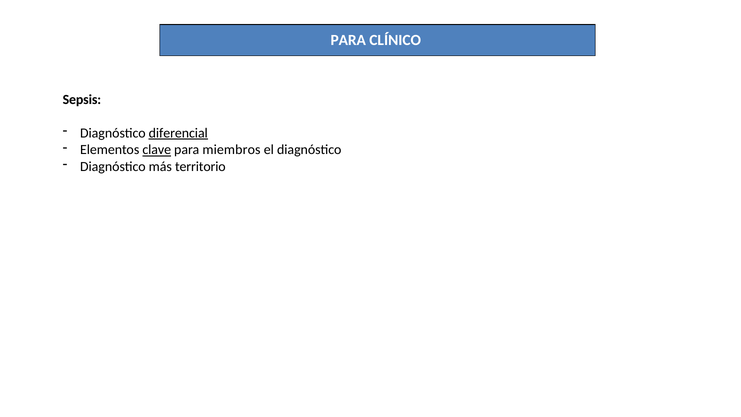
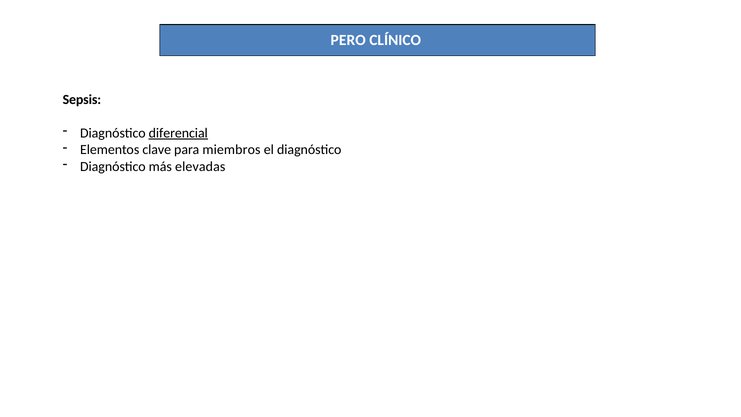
PARA: PARA -> PERO (348, 40)
clave underline: present -> none (157, 150)
territorio: territorio -> elevadas (200, 166)
